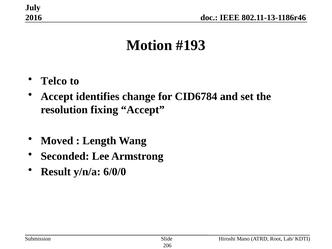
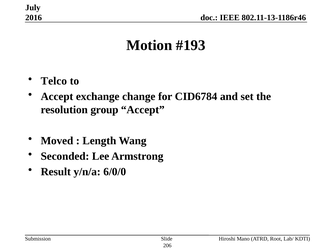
identifies: identifies -> exchange (98, 97)
fixing: fixing -> group (104, 110)
